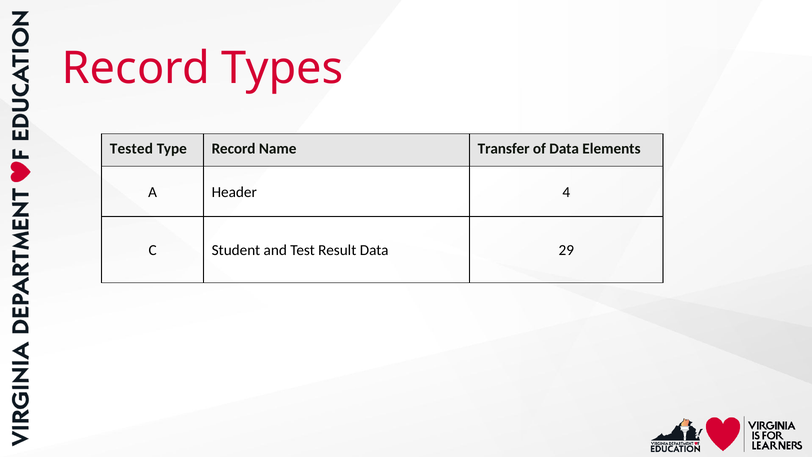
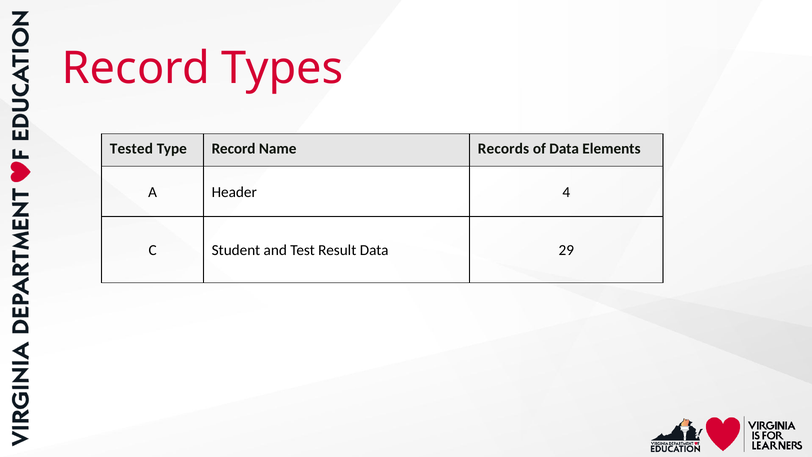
Transfer: Transfer -> Records (504, 148)
